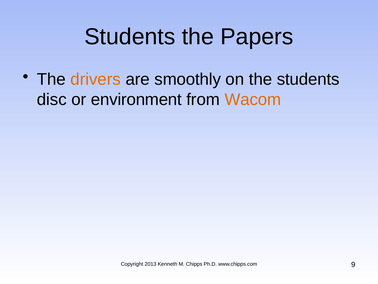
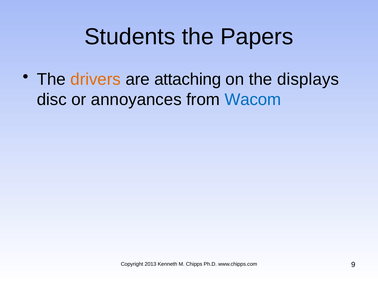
smoothly: smoothly -> attaching (188, 79)
the students: students -> displays (308, 79)
environment: environment -> annoyances (136, 99)
Wacom colour: orange -> blue (253, 99)
